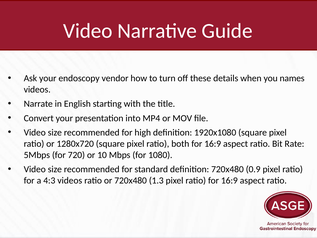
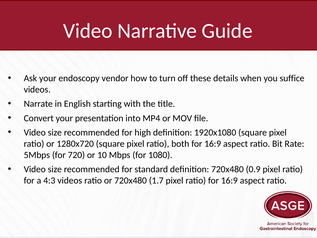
names: names -> suffice (292, 78)
1.3: 1.3 -> 1.7 (156, 180)
